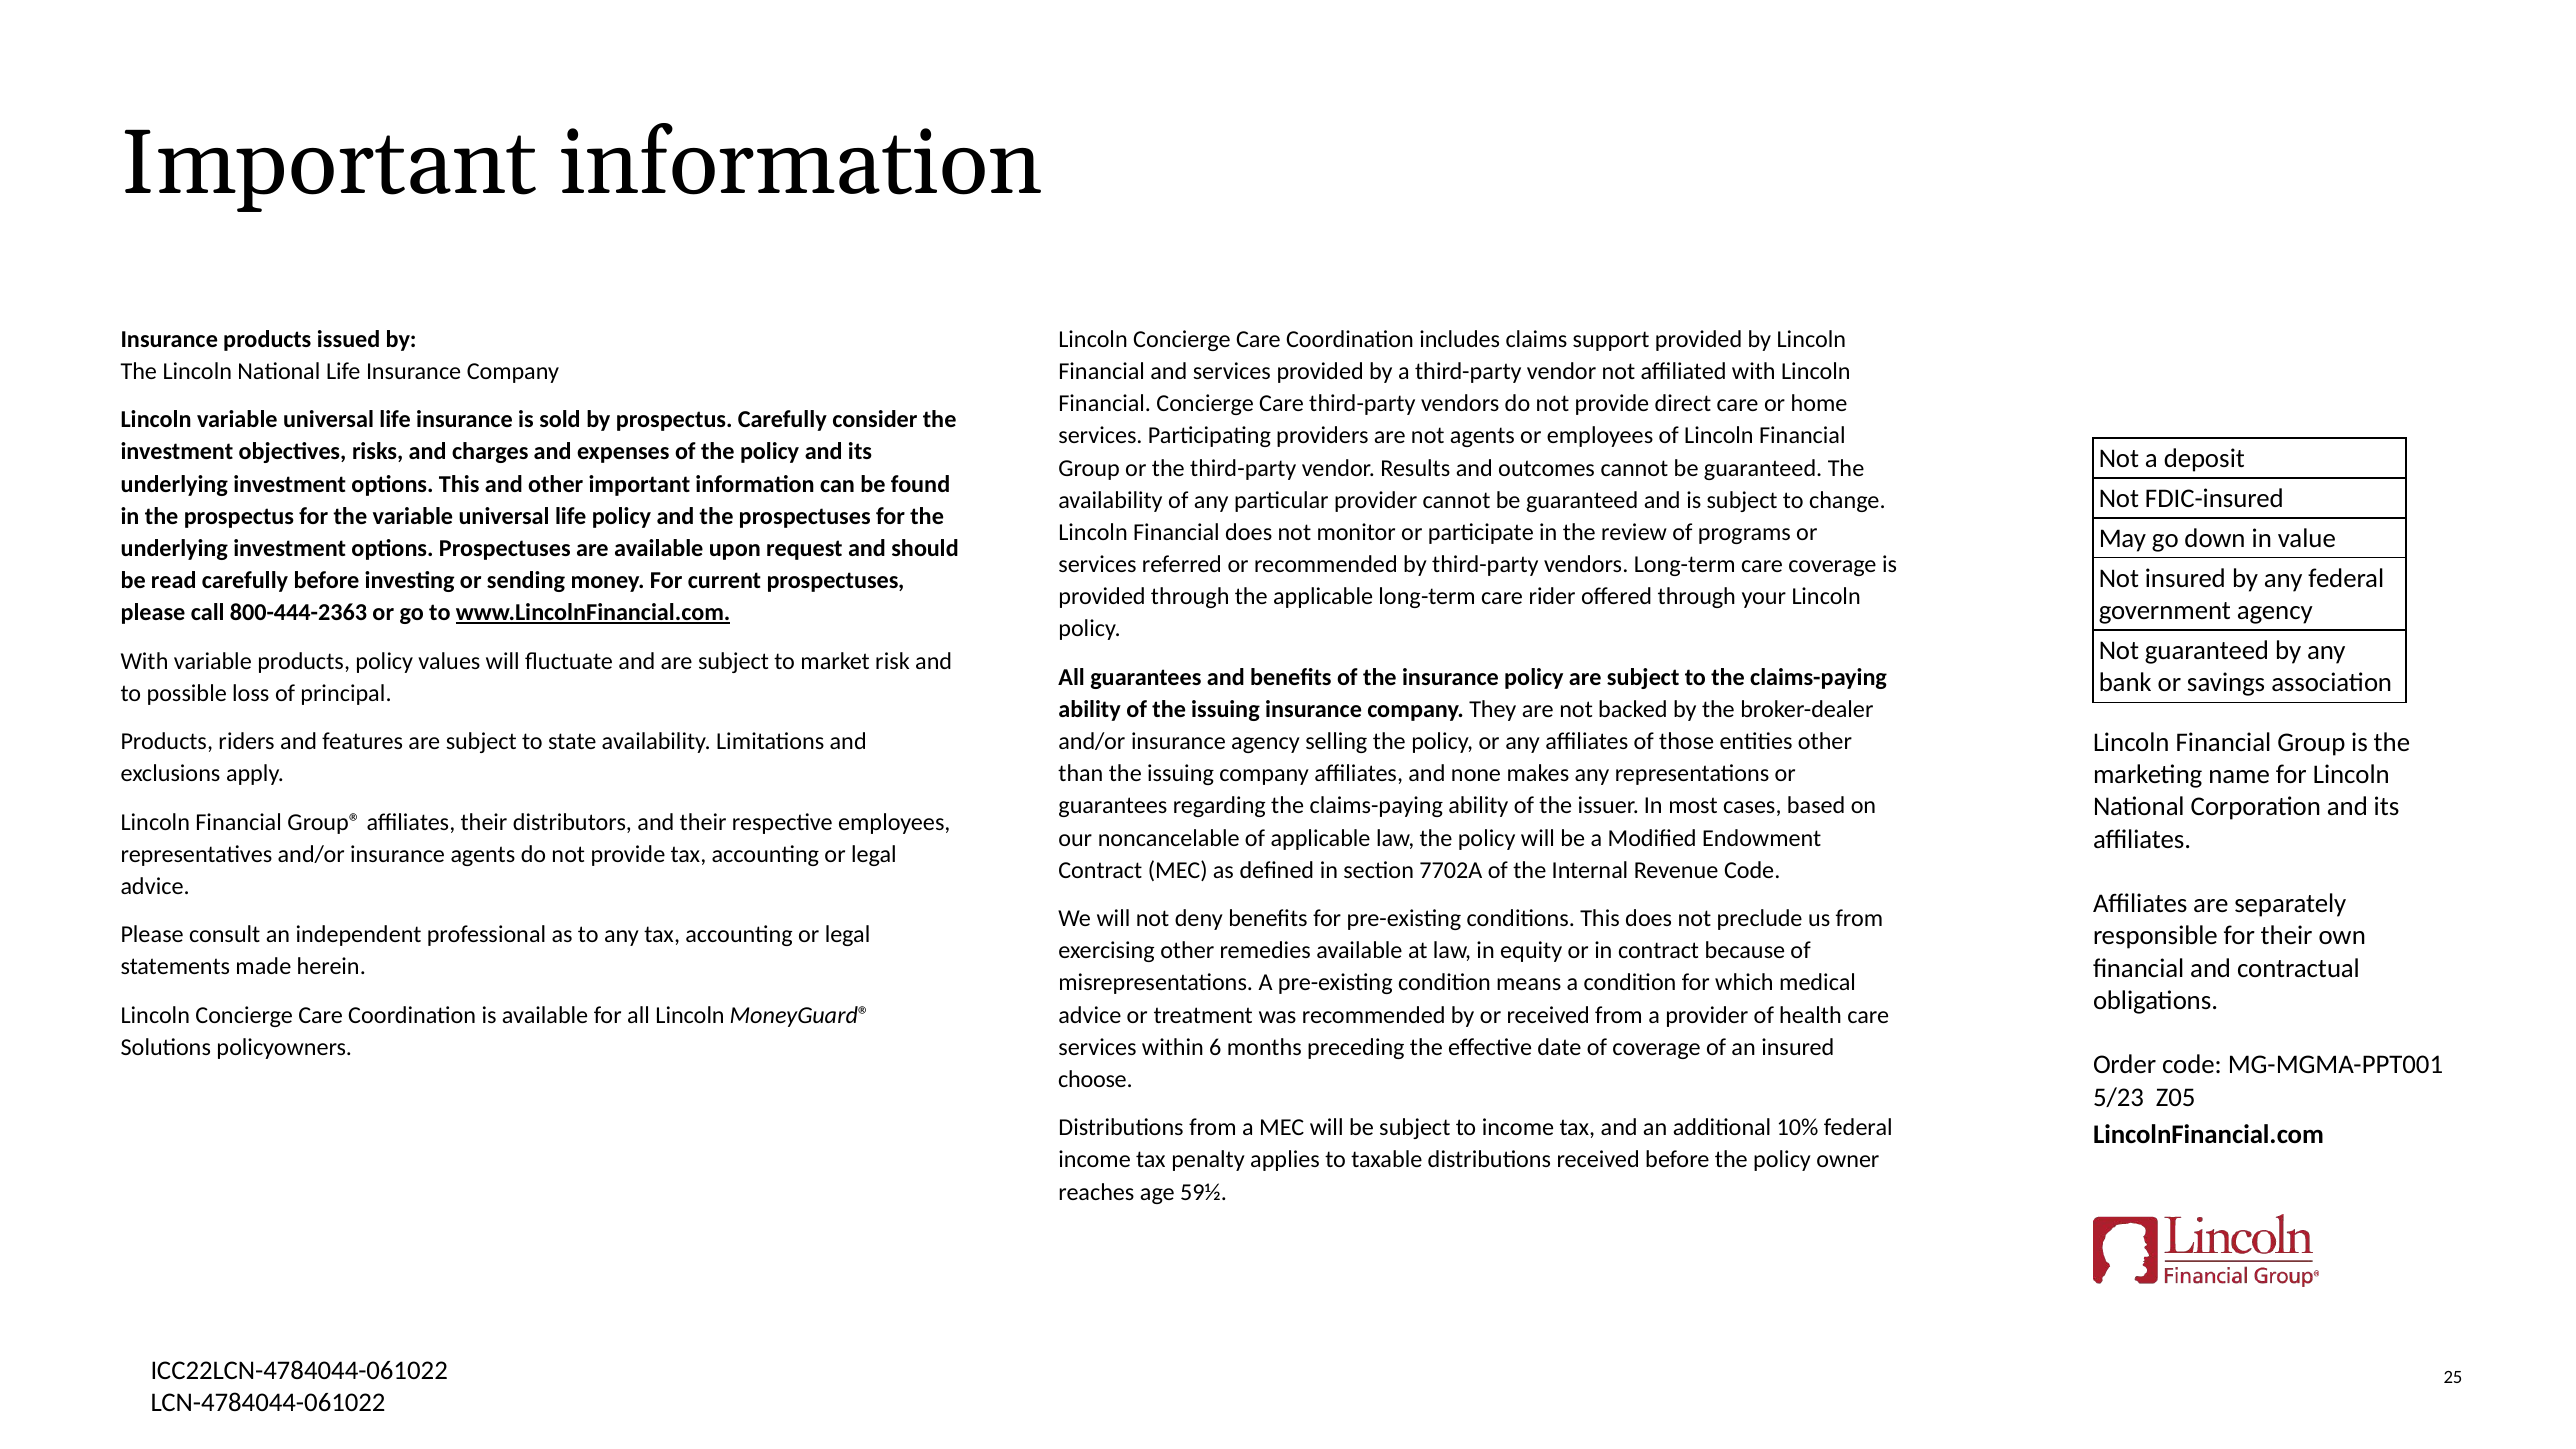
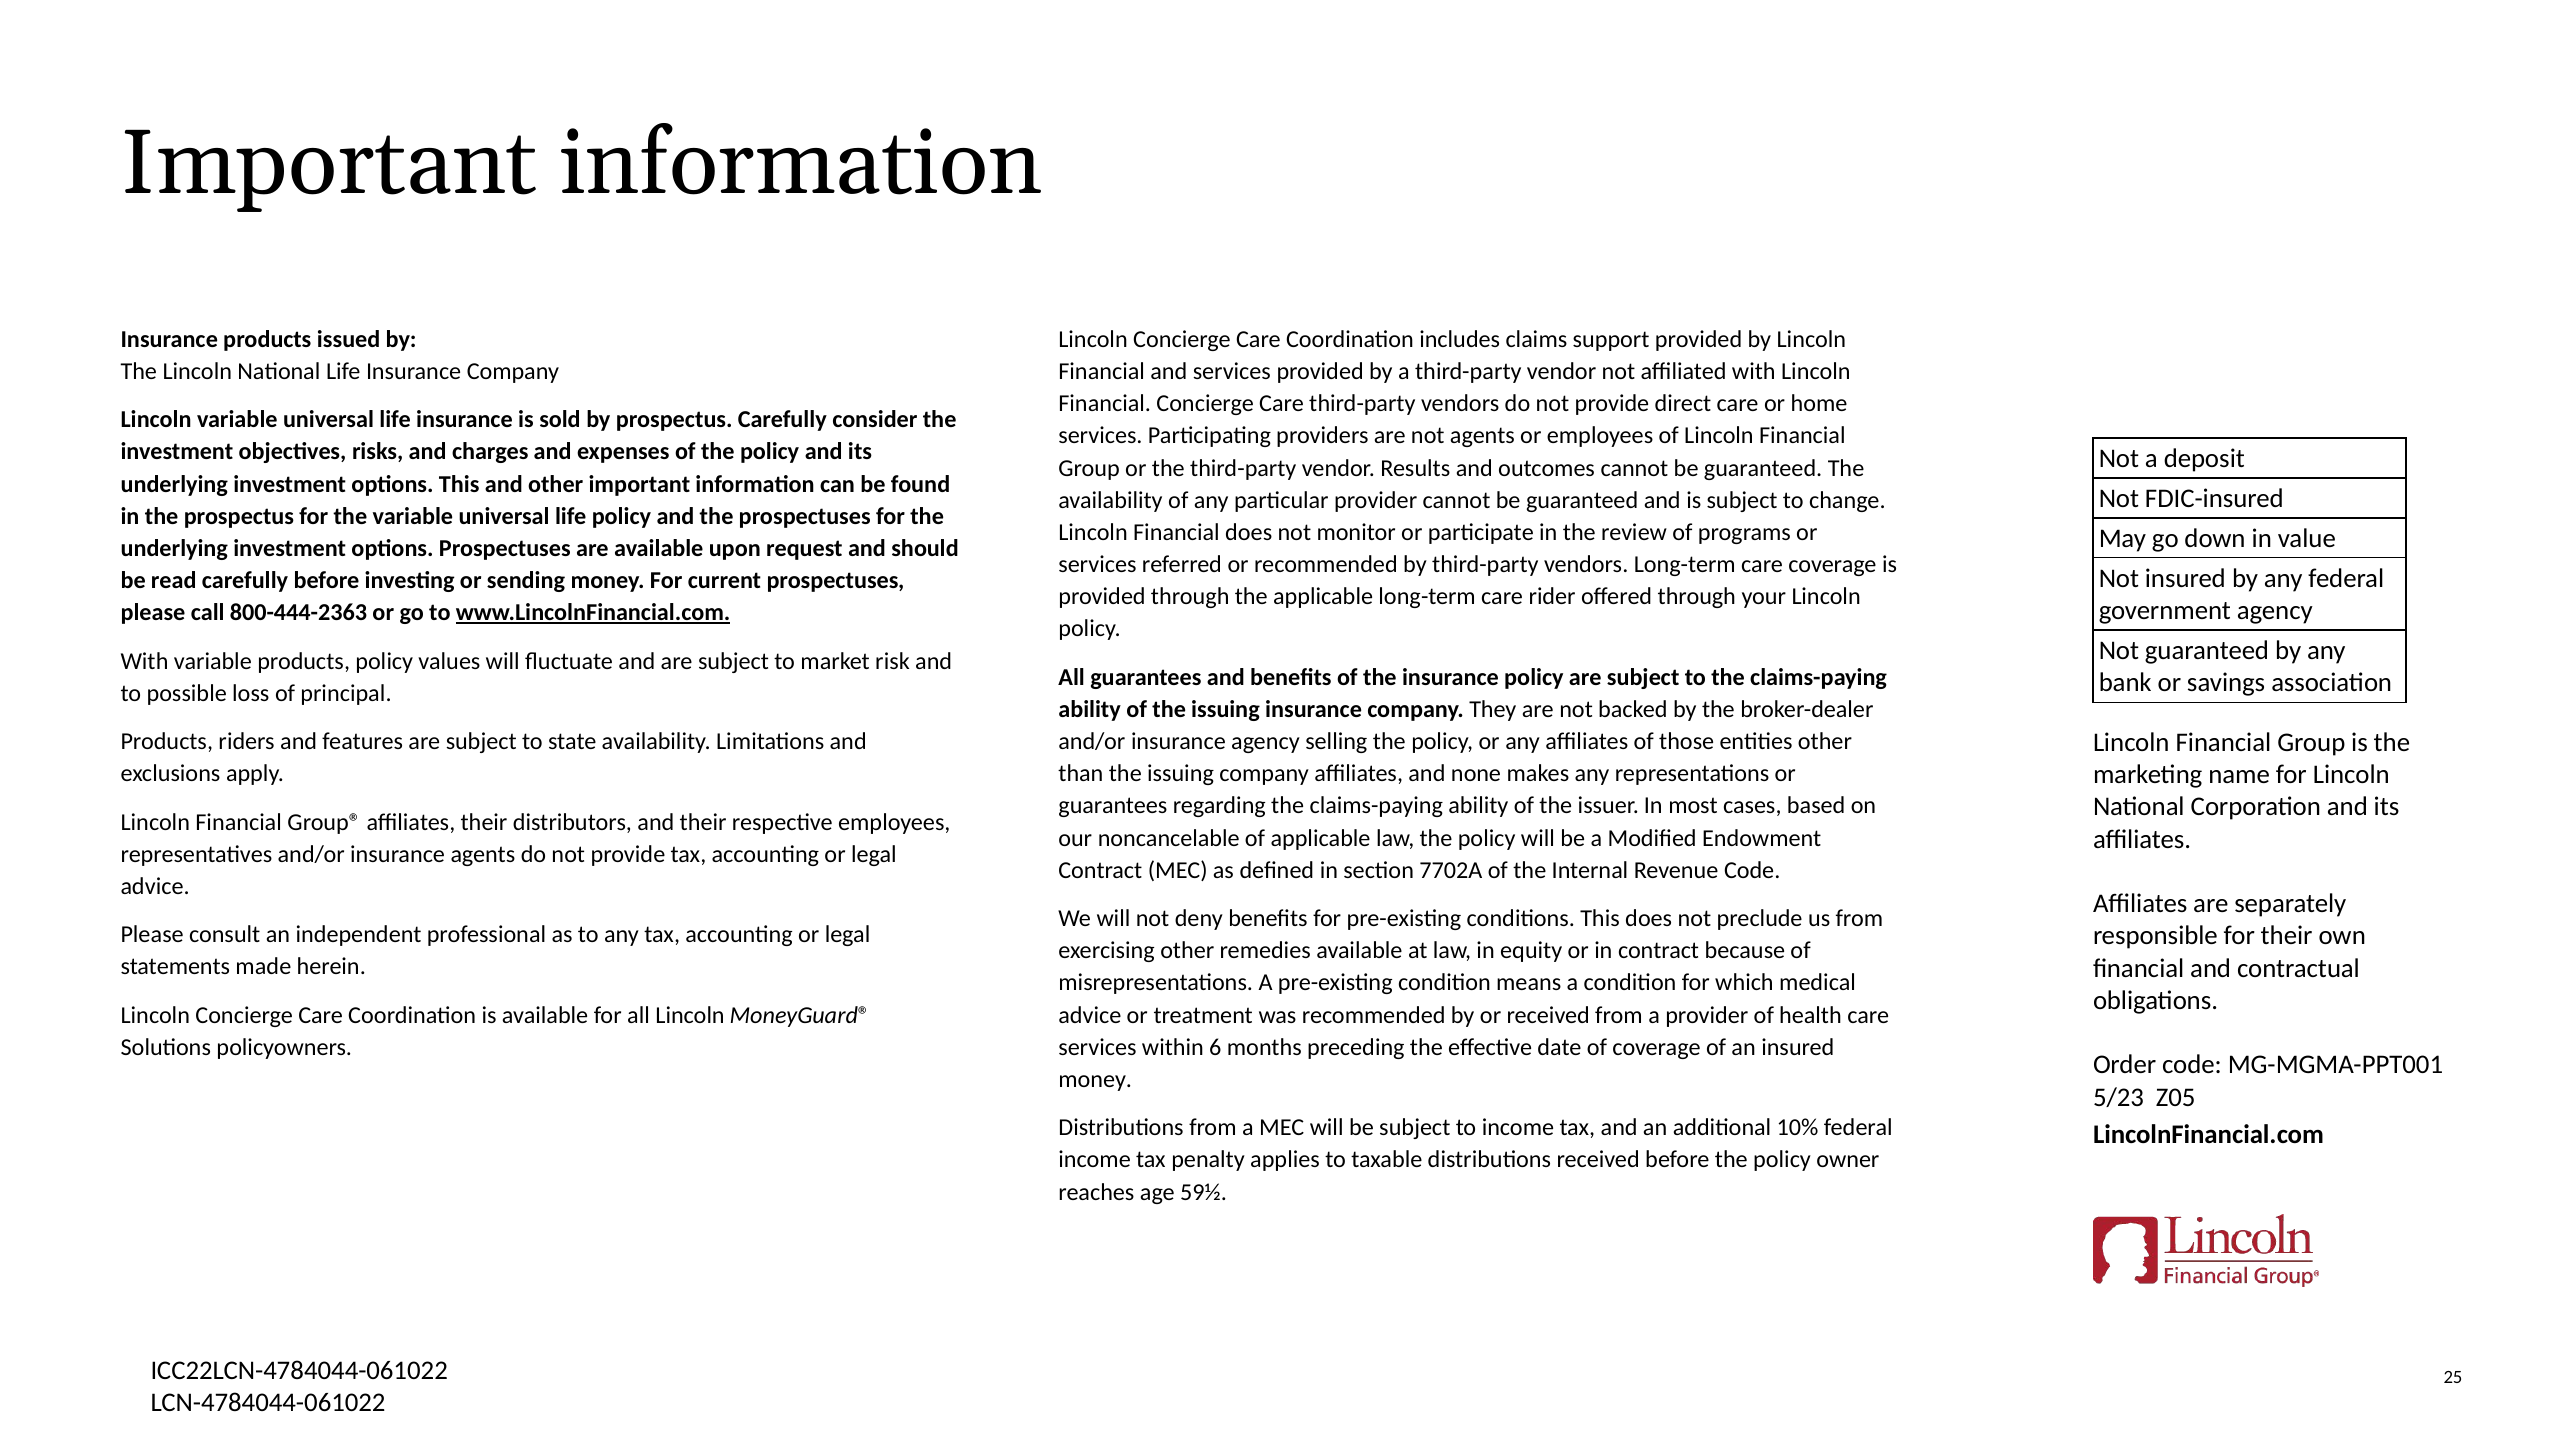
choose: choose -> money (1095, 1079)
